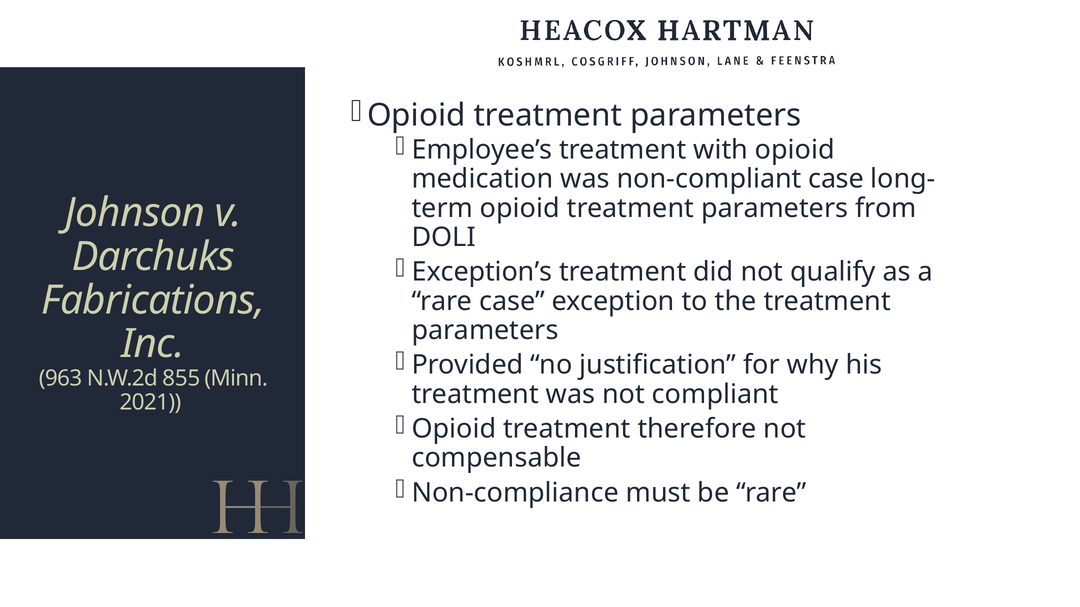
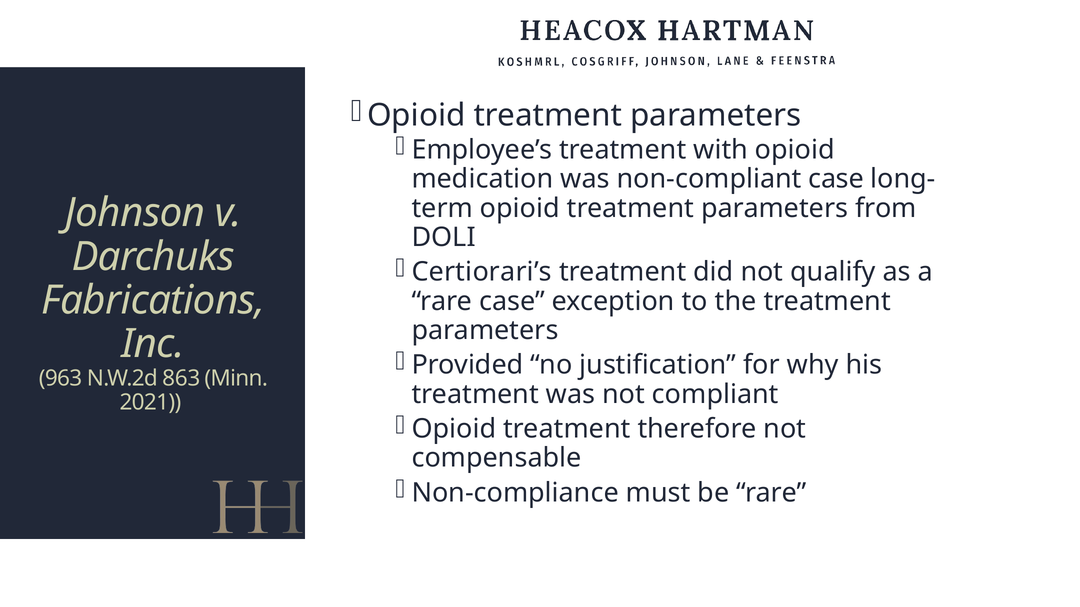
Exception’s: Exception’s -> Certiorari’s (482, 272)
855: 855 -> 863 (181, 379)
